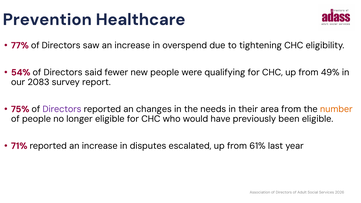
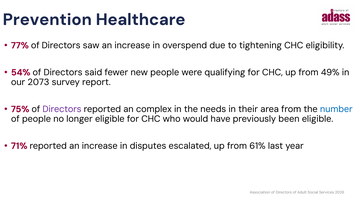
2083: 2083 -> 2073 (38, 82)
changes: changes -> complex (154, 109)
number colour: orange -> blue (336, 109)
